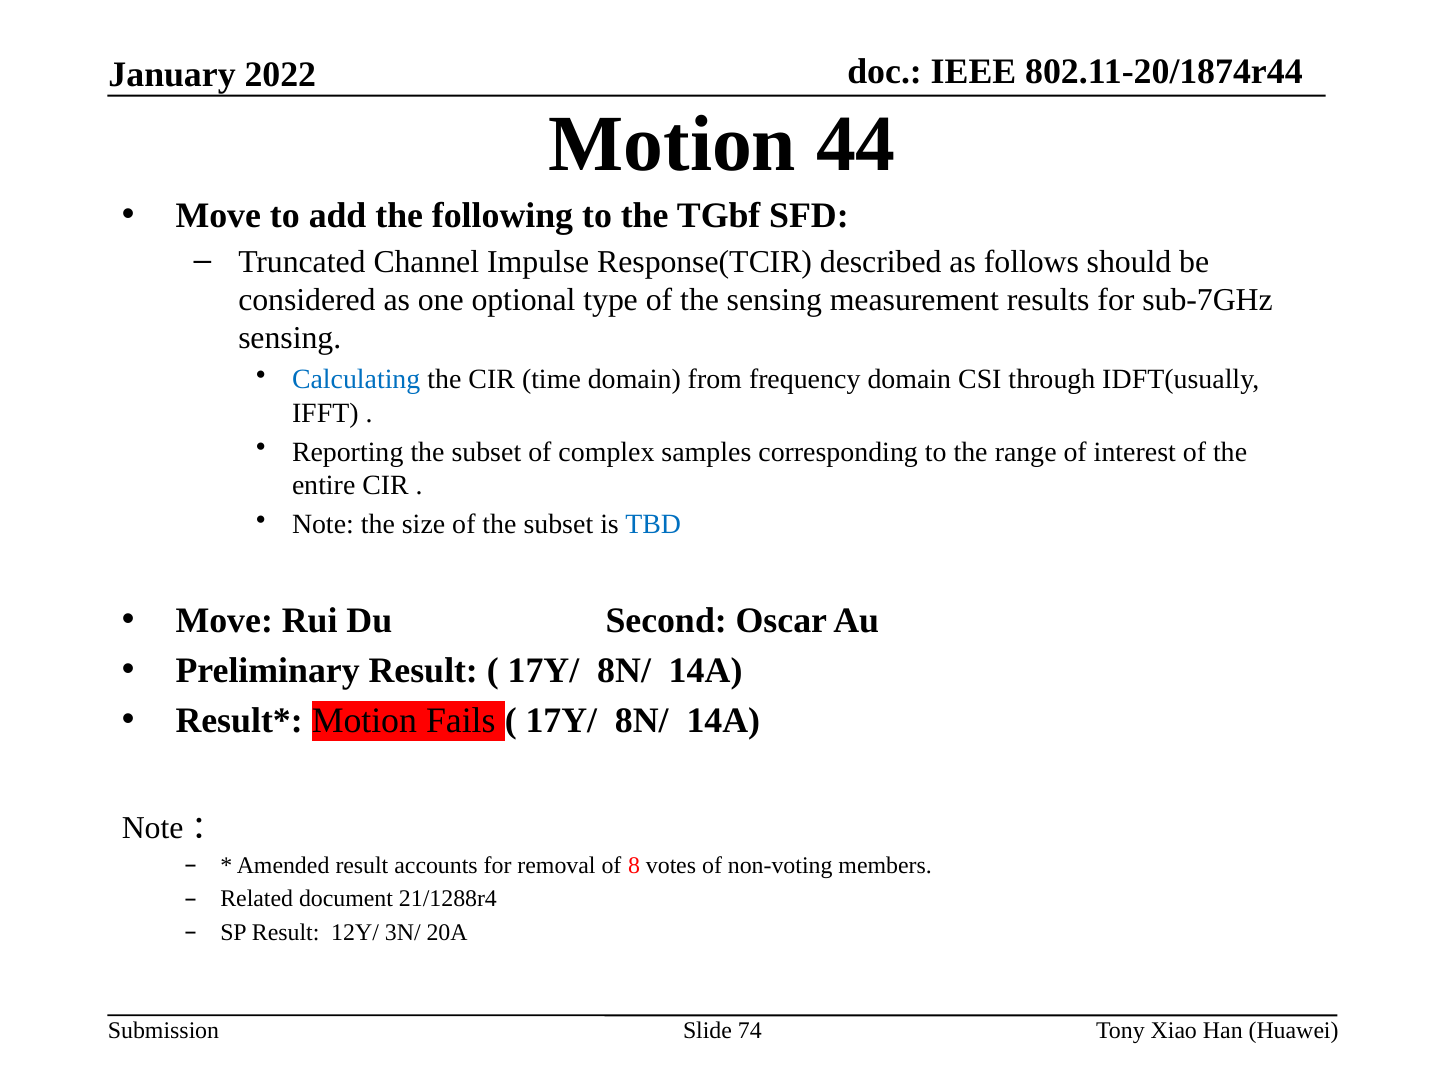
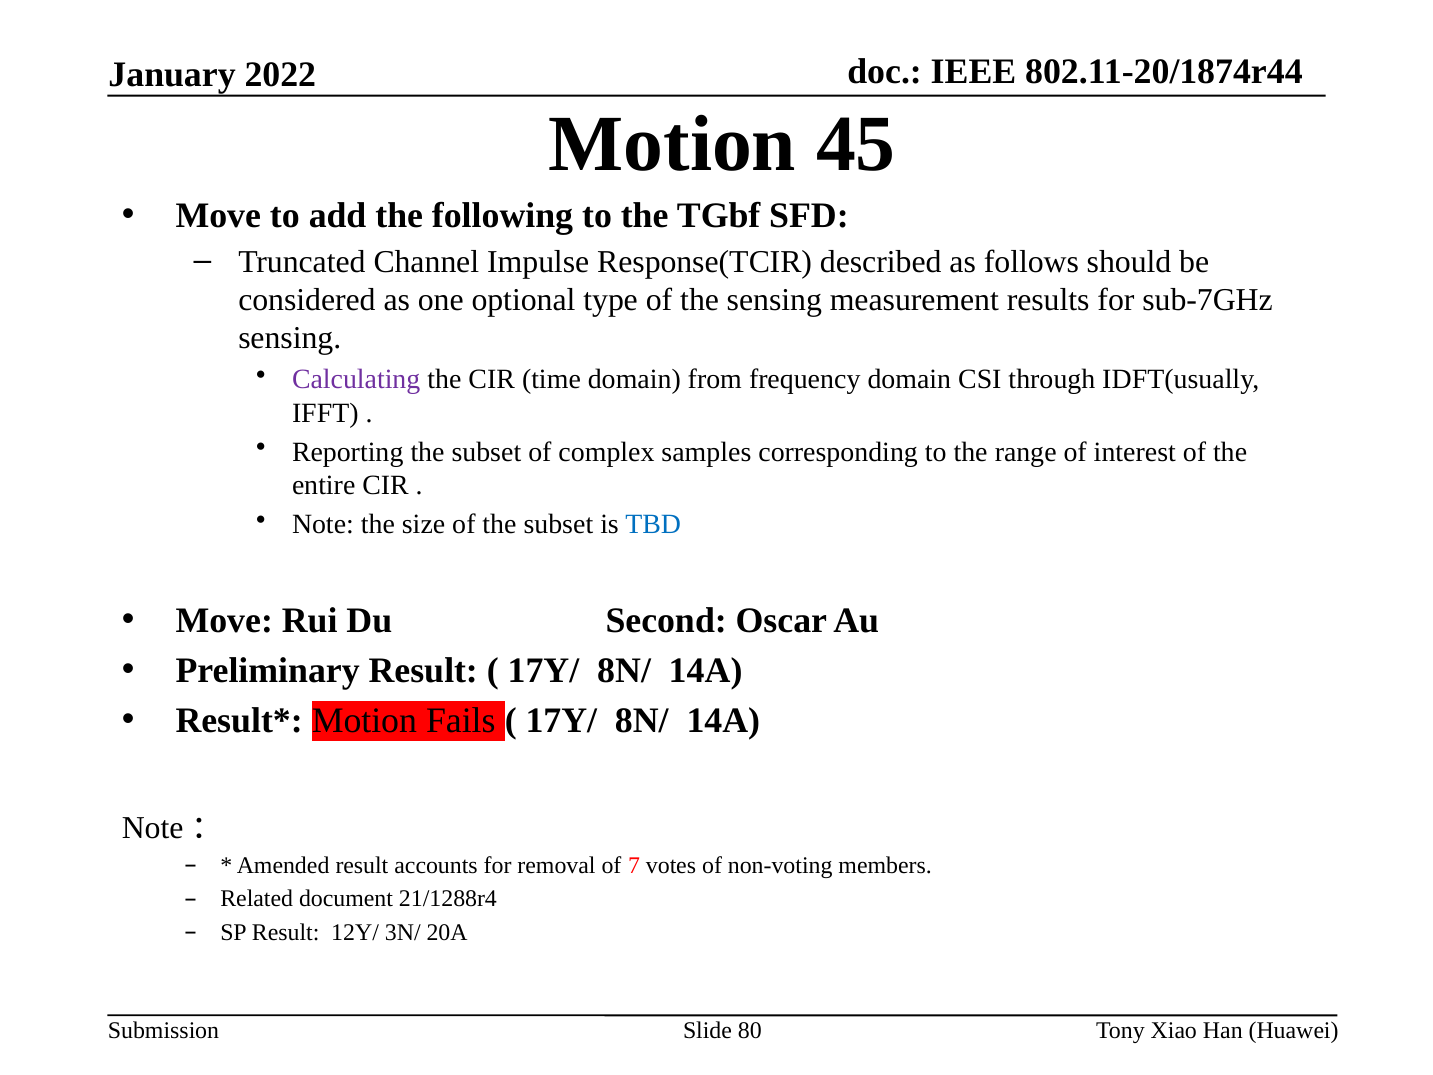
44: 44 -> 45 (856, 144)
Calculating colour: blue -> purple (356, 379)
8: 8 -> 7 (634, 865)
74: 74 -> 80 (750, 1031)
